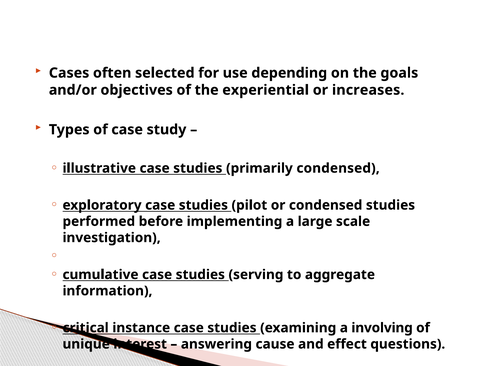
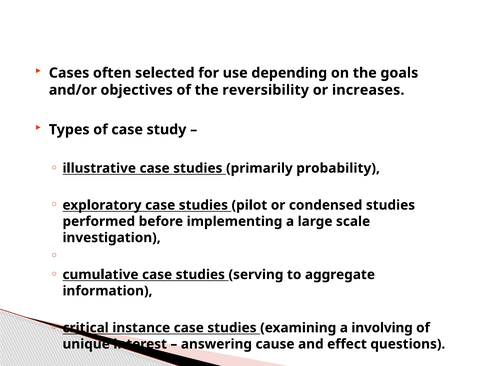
experiential: experiential -> reversibility (266, 90)
primarily condensed: condensed -> probability (338, 169)
